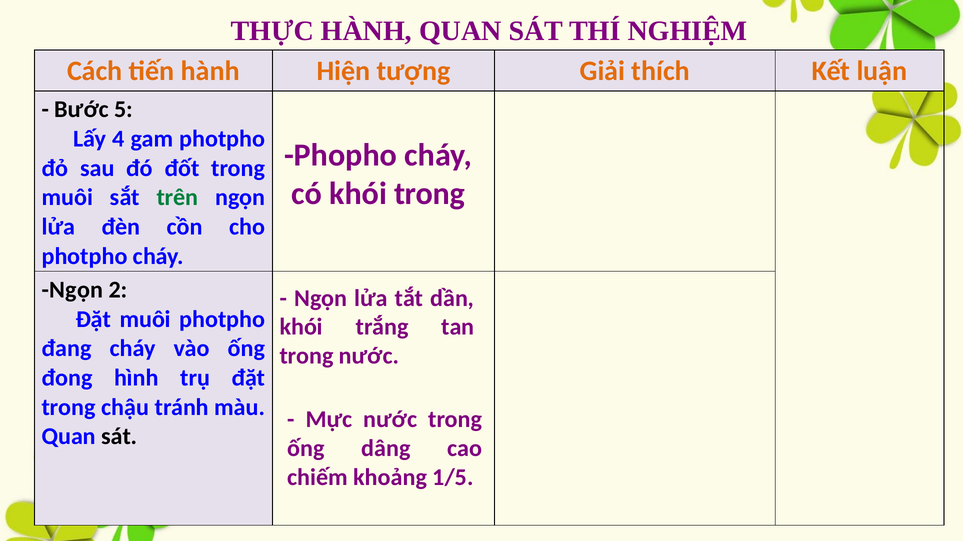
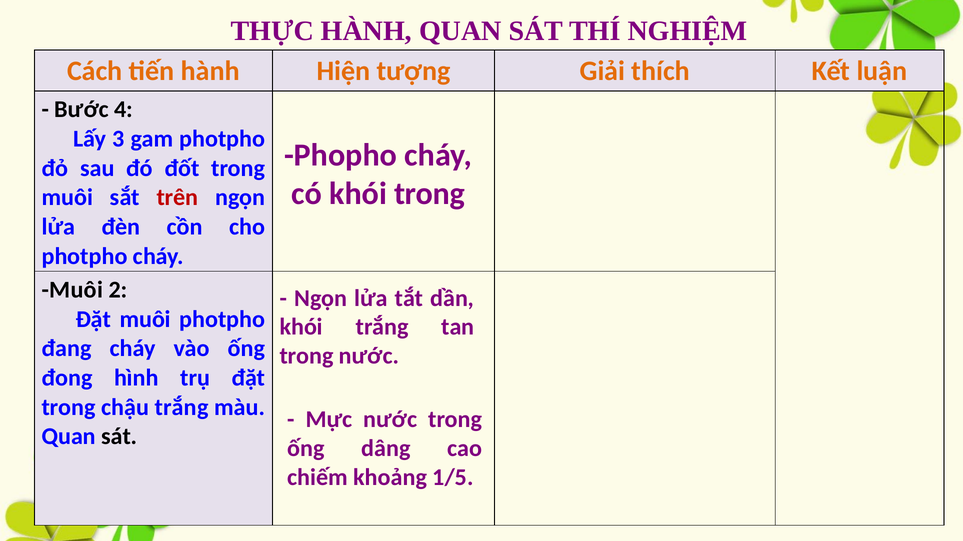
5: 5 -> 4 (124, 110)
4: 4 -> 3 (118, 139)
trên colour: green -> red (177, 198)
Ngọn: Ngọn -> Muôi (72, 290)
chậu tránh: tránh -> trắng (182, 408)
